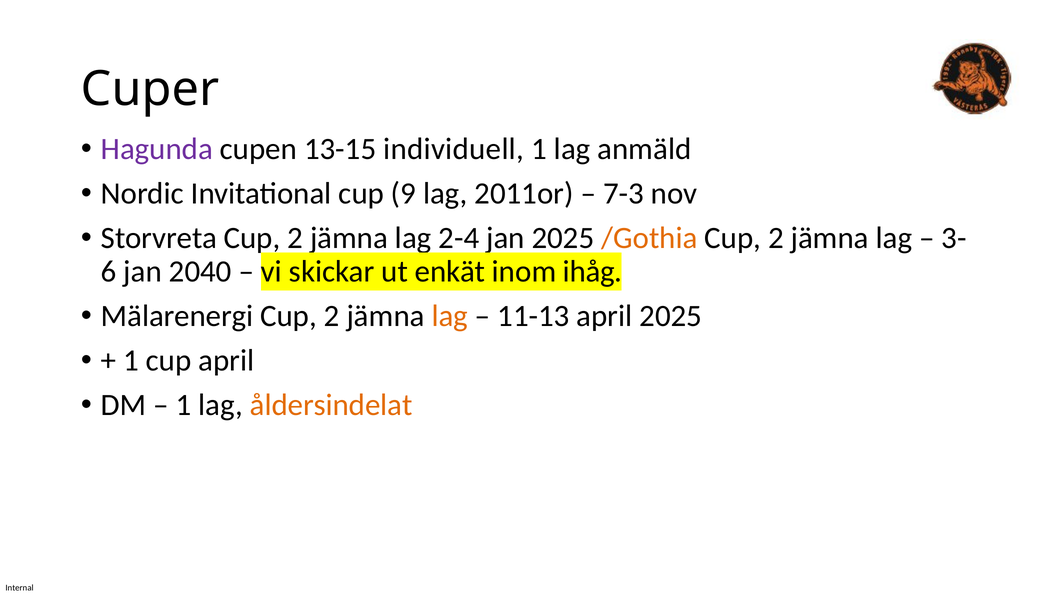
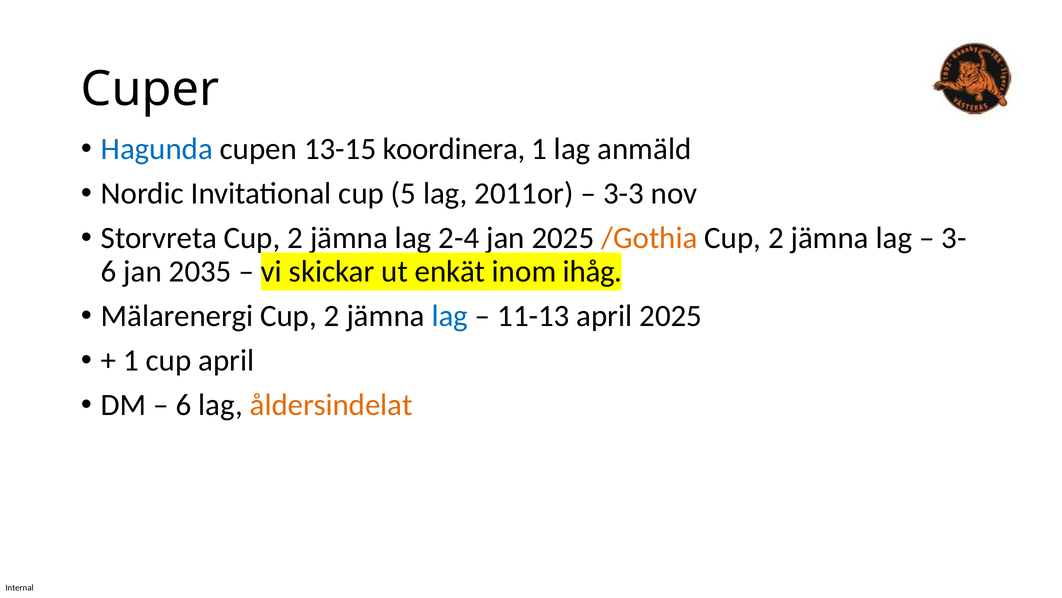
Hagunda colour: purple -> blue (157, 149)
individuell: individuell -> koordinera (454, 149)
9: 9 -> 5 (403, 194)
7-3: 7-3 -> 3-3 (623, 194)
2040: 2040 -> 2035 (200, 271)
lag colour: orange -> blue (450, 316)
1: 1 -> 6 (183, 405)
